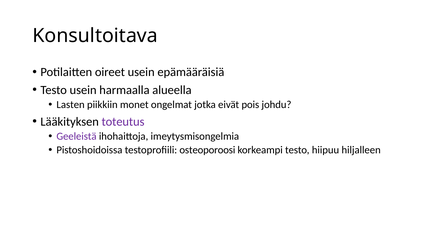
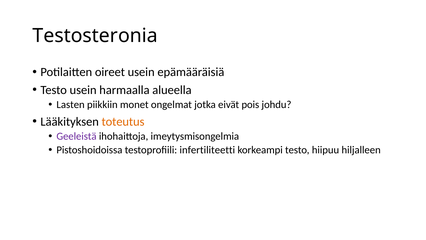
Konsultoitava: Konsultoitava -> Testosteronia (95, 36)
toteutus colour: purple -> orange (123, 121)
osteoporoosi: osteoporoosi -> infertiliteetti (207, 150)
